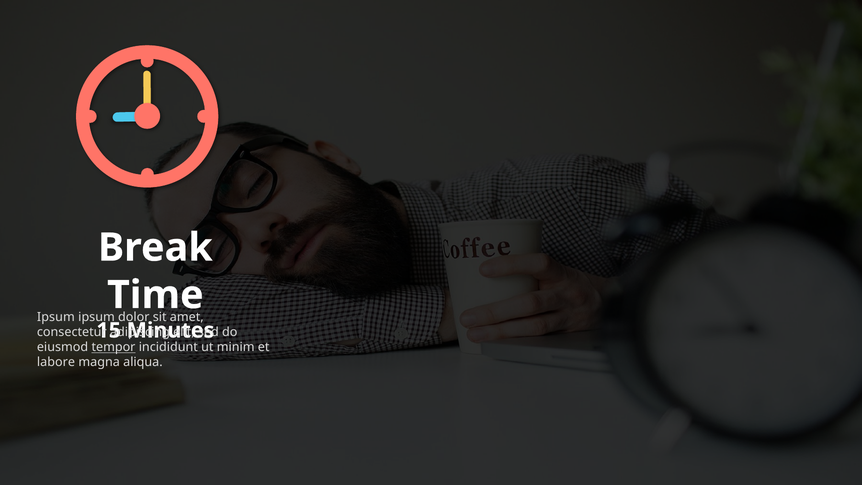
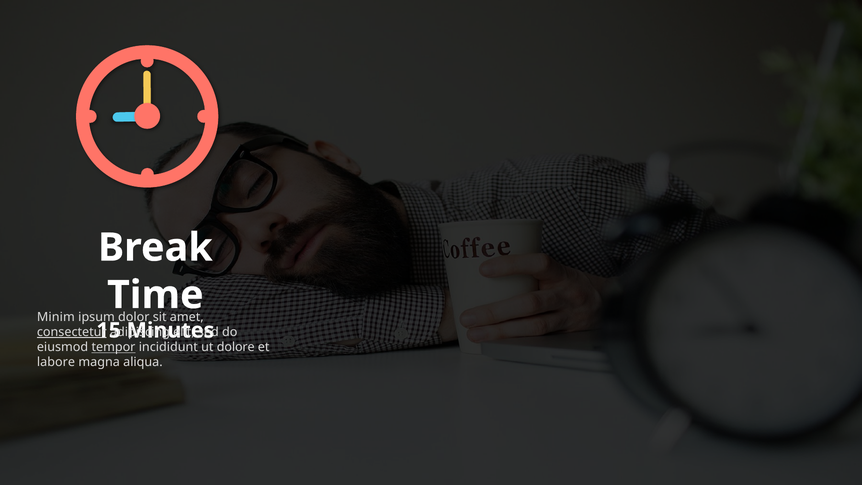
Ipsum: Ipsum -> Minim (56, 317)
consectetur underline: none -> present (72, 332)
minim: minim -> dolore (236, 347)
